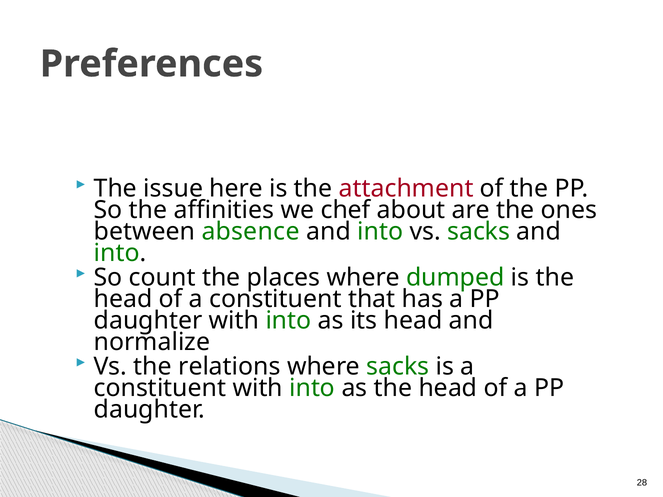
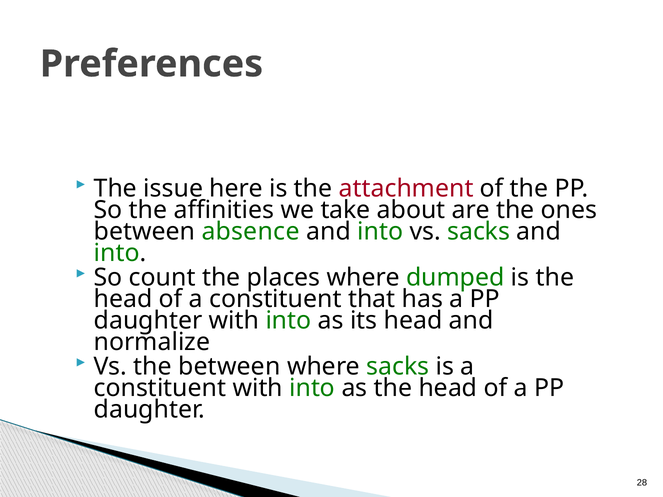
chef: chef -> take (346, 210)
the relations: relations -> between (229, 367)
